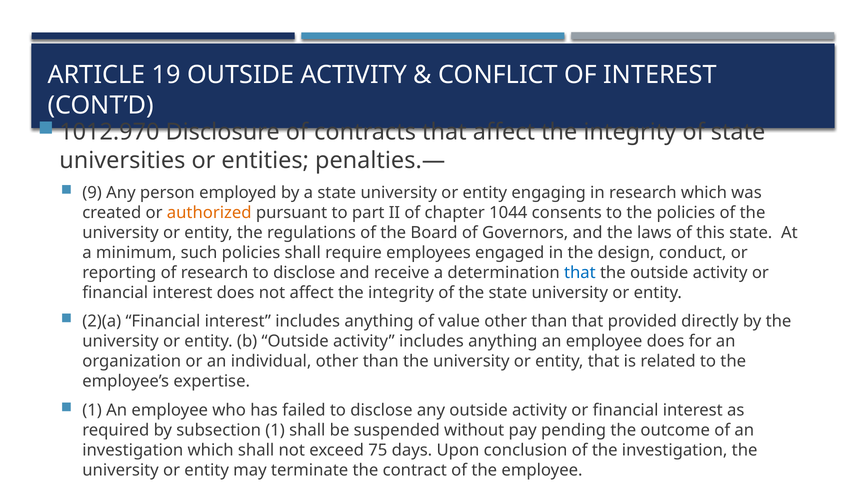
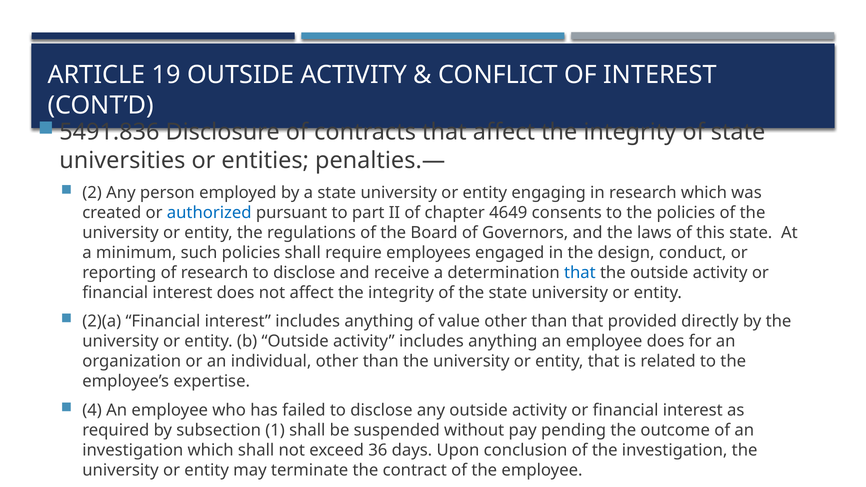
1012.970: 1012.970 -> 5491.836 (109, 132)
9: 9 -> 2 (92, 193)
authorized colour: orange -> blue (209, 213)
1044: 1044 -> 4649 (508, 213)
1: 1 -> 4 (92, 410)
75: 75 -> 36 (378, 450)
